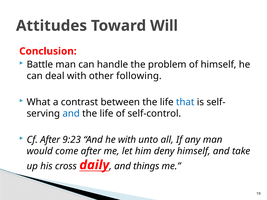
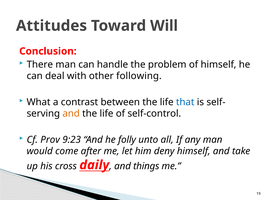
Battle: Battle -> There (40, 65)
and colour: blue -> orange (71, 114)
Cf After: After -> Prov (50, 140)
he with: with -> folly (127, 140)
